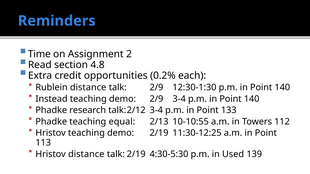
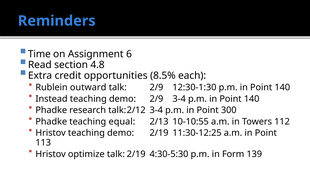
2: 2 -> 6 (129, 54)
0.2%: 0.2% -> 8.5% (163, 76)
Rublein distance: distance -> outward (88, 88)
133: 133 -> 300 (229, 110)
Hristov distance: distance -> optimize (86, 154)
Used: Used -> Form (233, 154)
